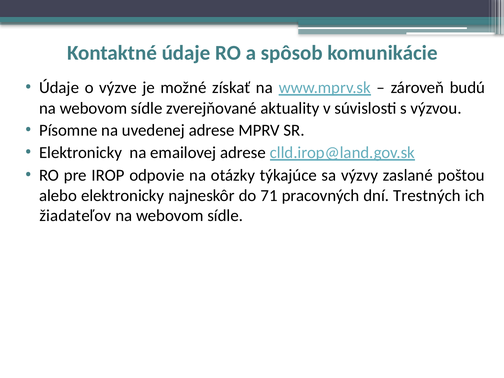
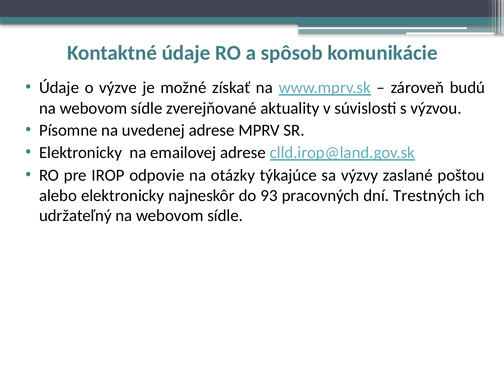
71: 71 -> 93 (269, 195)
žiadateľov: žiadateľov -> udržateľný (75, 216)
